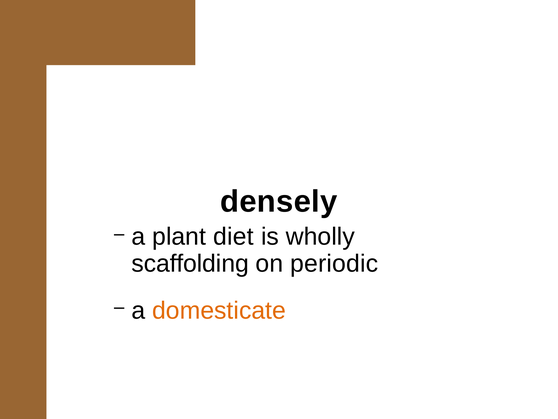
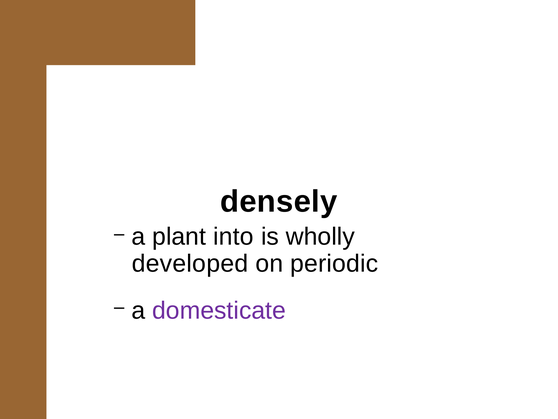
diet: diet -> into (233, 236)
scaffolding: scaffolding -> developed (190, 263)
domesticate colour: orange -> purple (219, 310)
